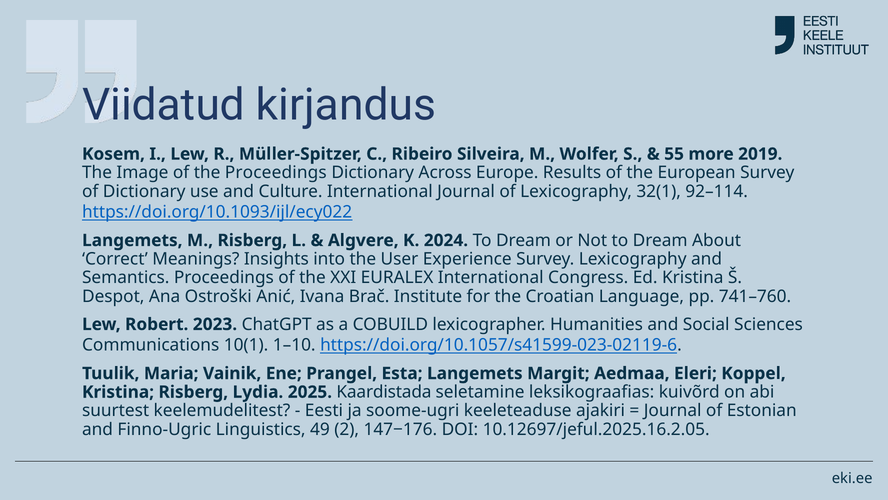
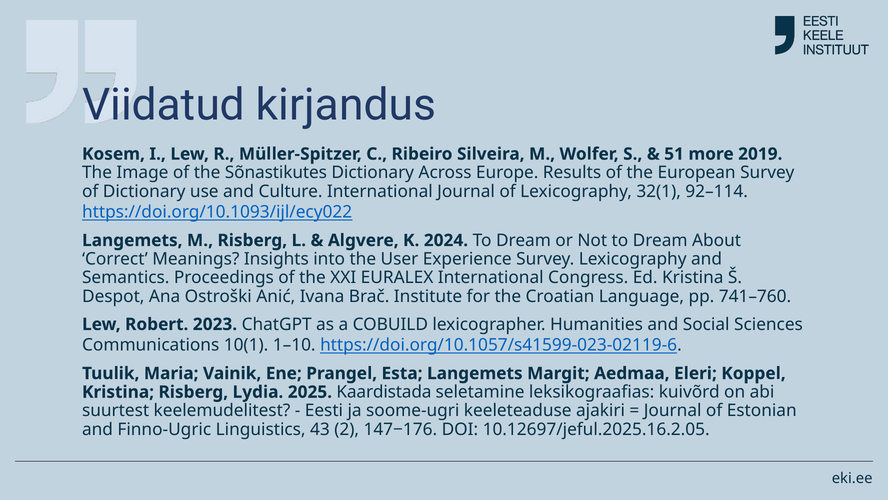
55: 55 -> 51 (674, 154)
the Proceedings: Proceedings -> Sõnastikutes (276, 173)
49: 49 -> 43 (320, 429)
